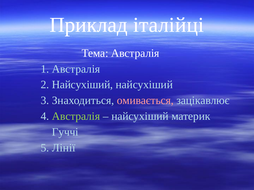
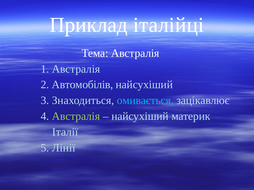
2 Найсухіший: Найсухіший -> Автомобілів (82, 85)
омивається colour: pink -> light blue (145, 101)
Гуччі: Гуччі -> Італії (65, 132)
